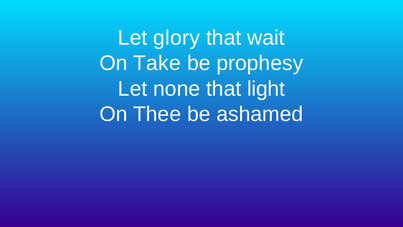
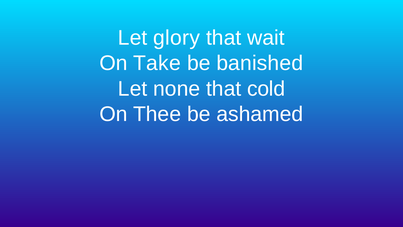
prophesy: prophesy -> banished (260, 63)
light: light -> cold (266, 89)
